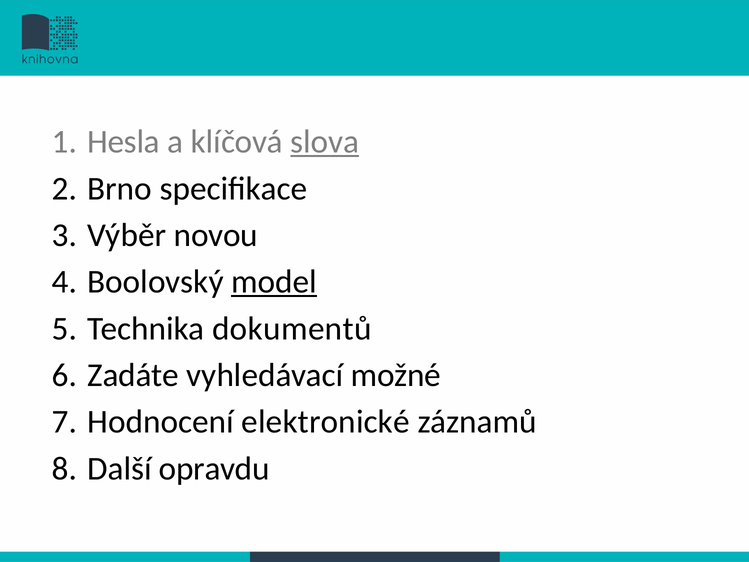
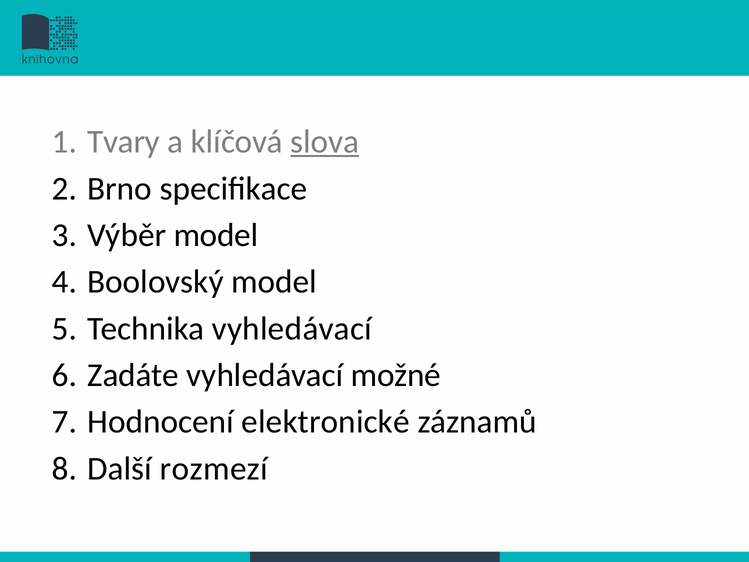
Hesla: Hesla -> Tvary (124, 142)
Výběr novou: novou -> model (216, 235)
model underline: present -> none (274, 282)
Technika dokumentů: dokumentů -> vyhledávací (292, 328)
opravdu: opravdu -> rozmezí (214, 468)
